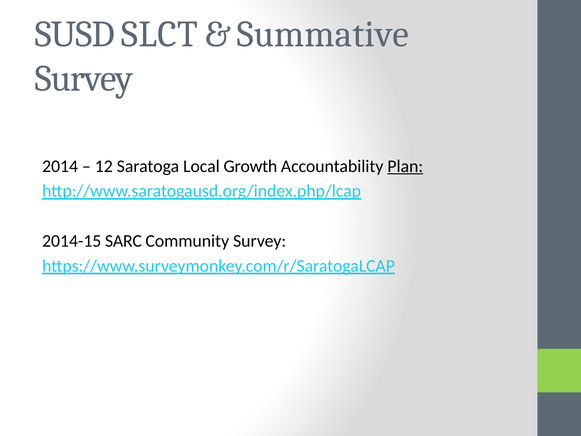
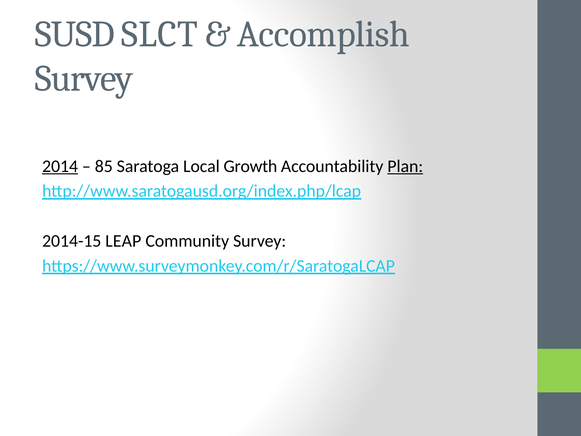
Summative: Summative -> Accomplish (323, 34)
2014 underline: none -> present (60, 166)
12: 12 -> 85 (104, 166)
SARC: SARC -> LEAP (123, 241)
